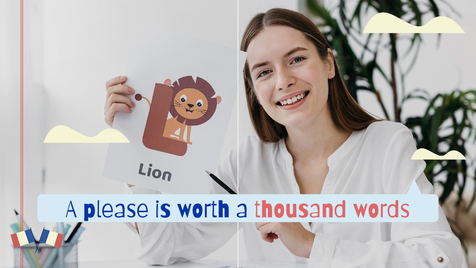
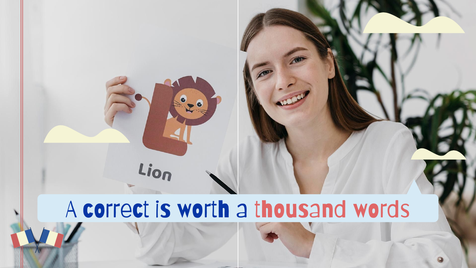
please: please -> correct (116, 210)
